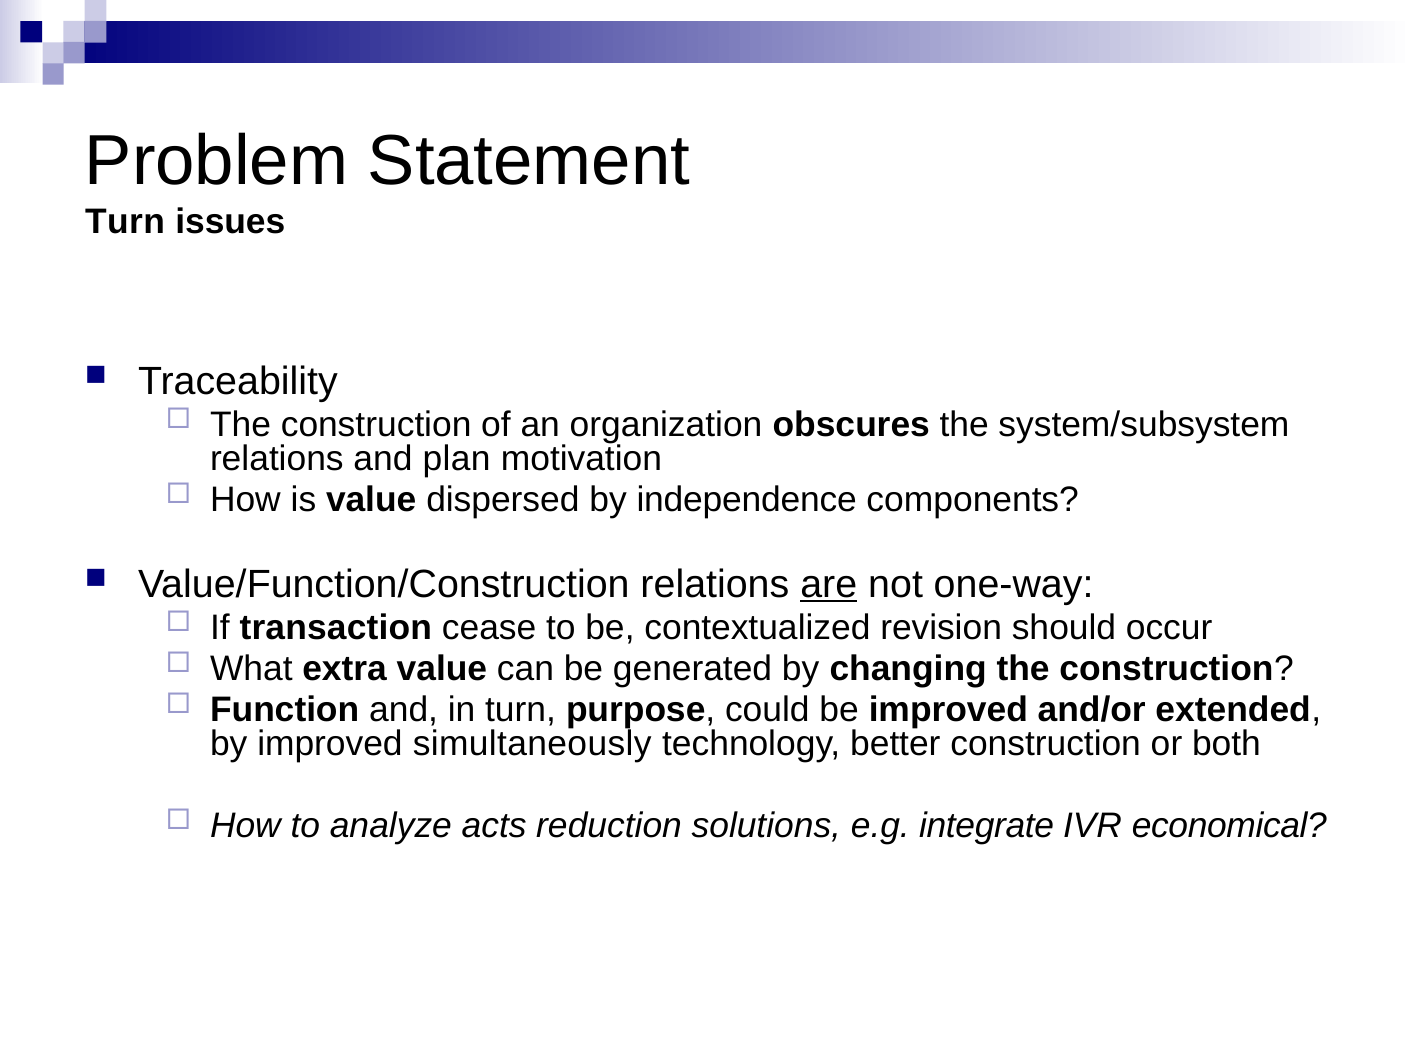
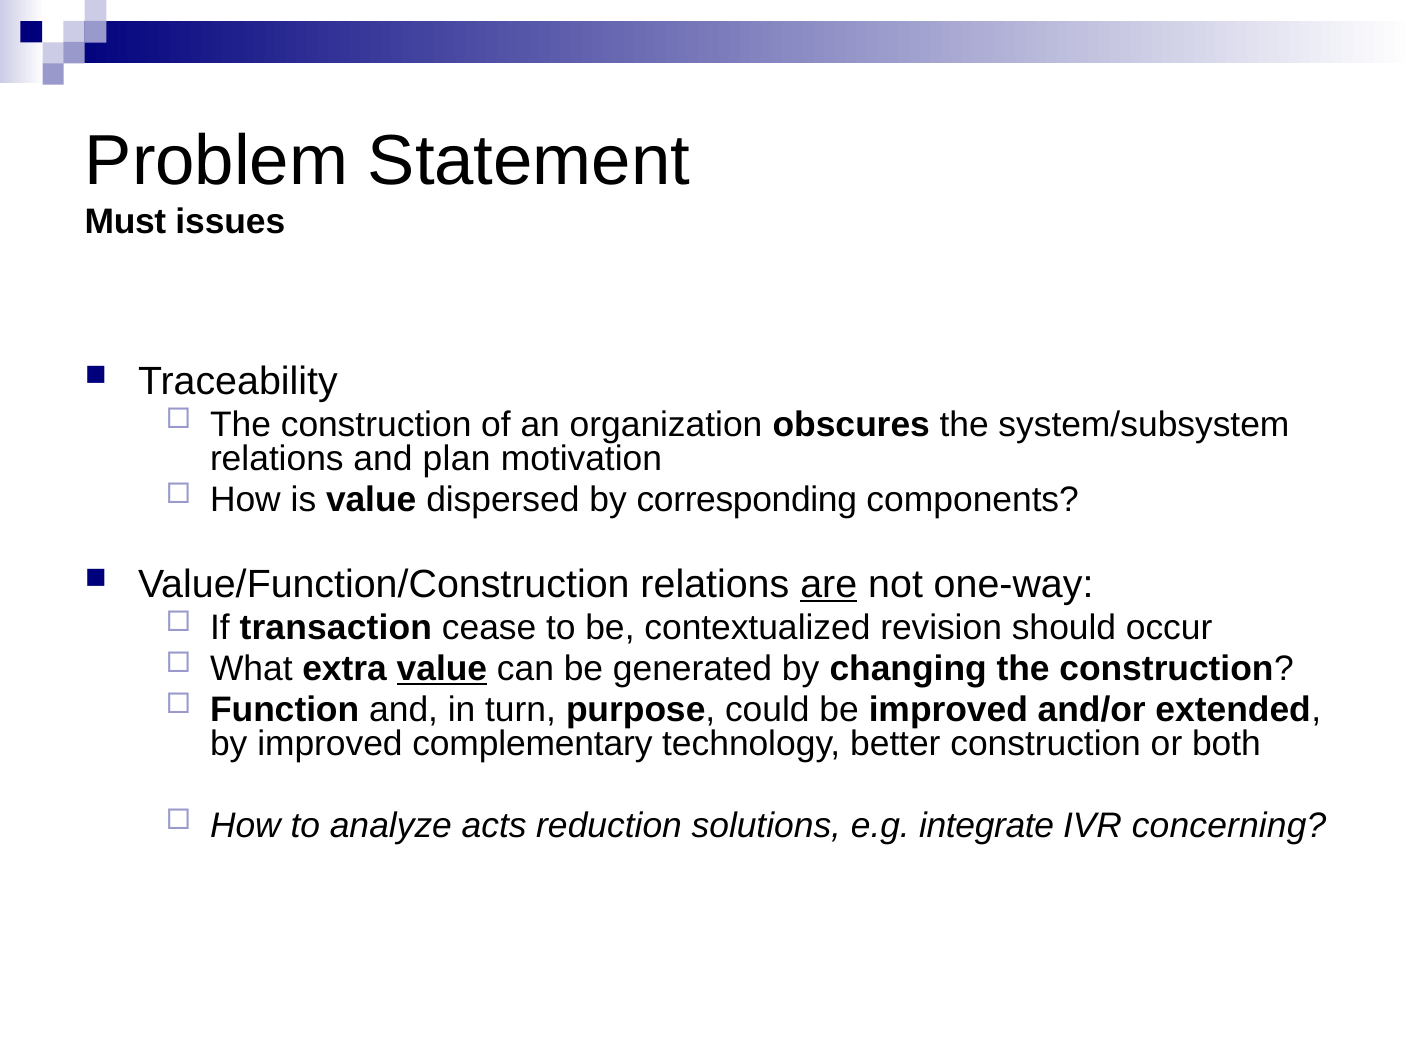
Turn: Turn -> Must (125, 222)
independence: independence -> corresponding (747, 500)
value underline: none -> present (442, 669)
simultaneously: simultaneously -> complementary (532, 744)
economical: economical -> concerning (1229, 826)
